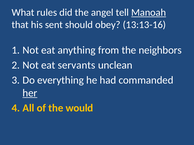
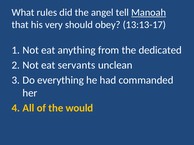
sent: sent -> very (54, 25)
13:13-16: 13:13-16 -> 13:13-17 (144, 25)
neighbors: neighbors -> dedicated (160, 50)
her underline: present -> none (30, 93)
